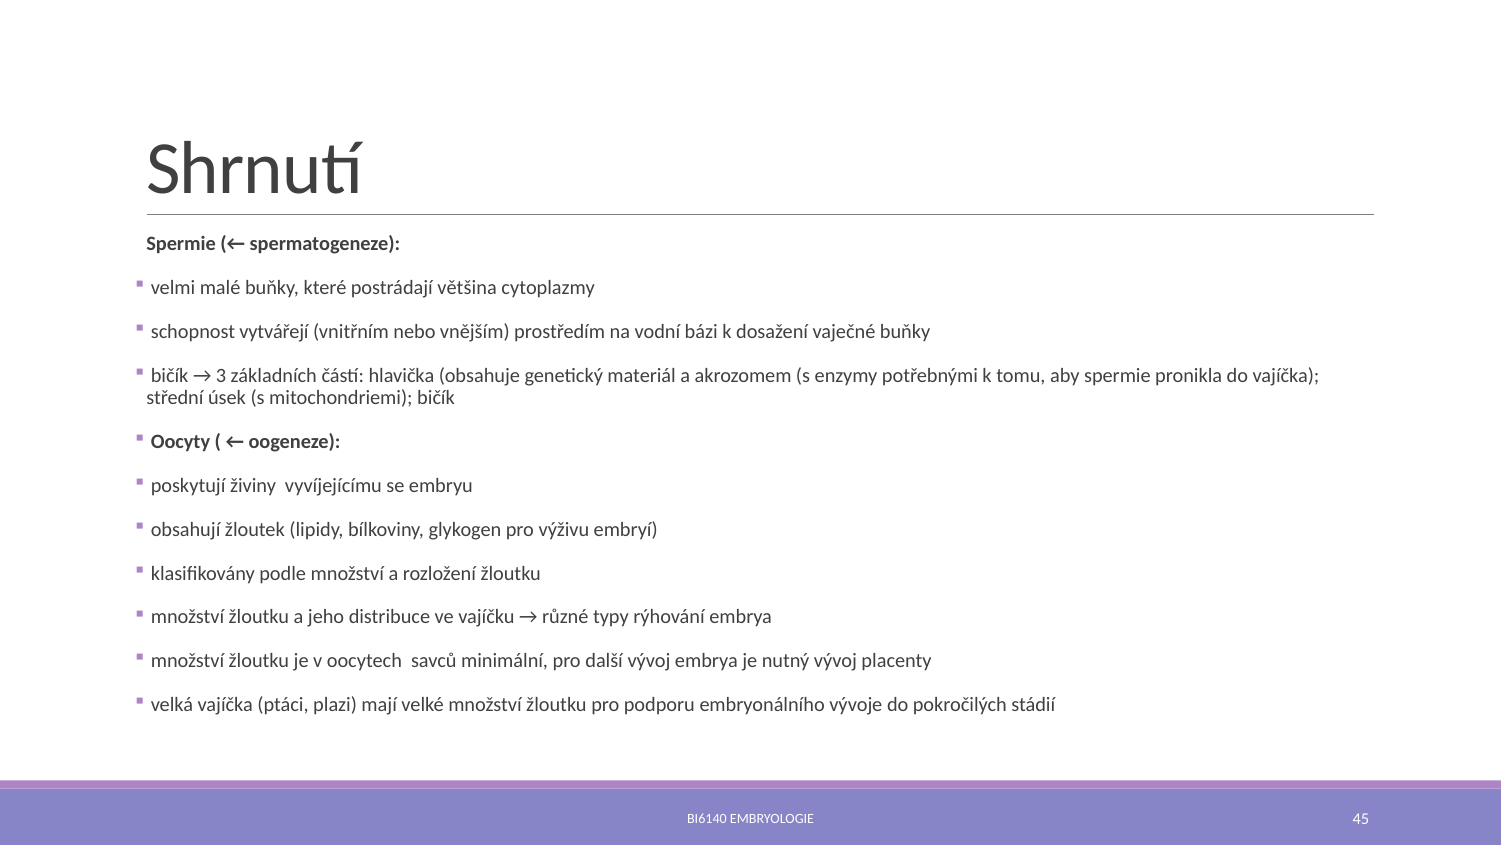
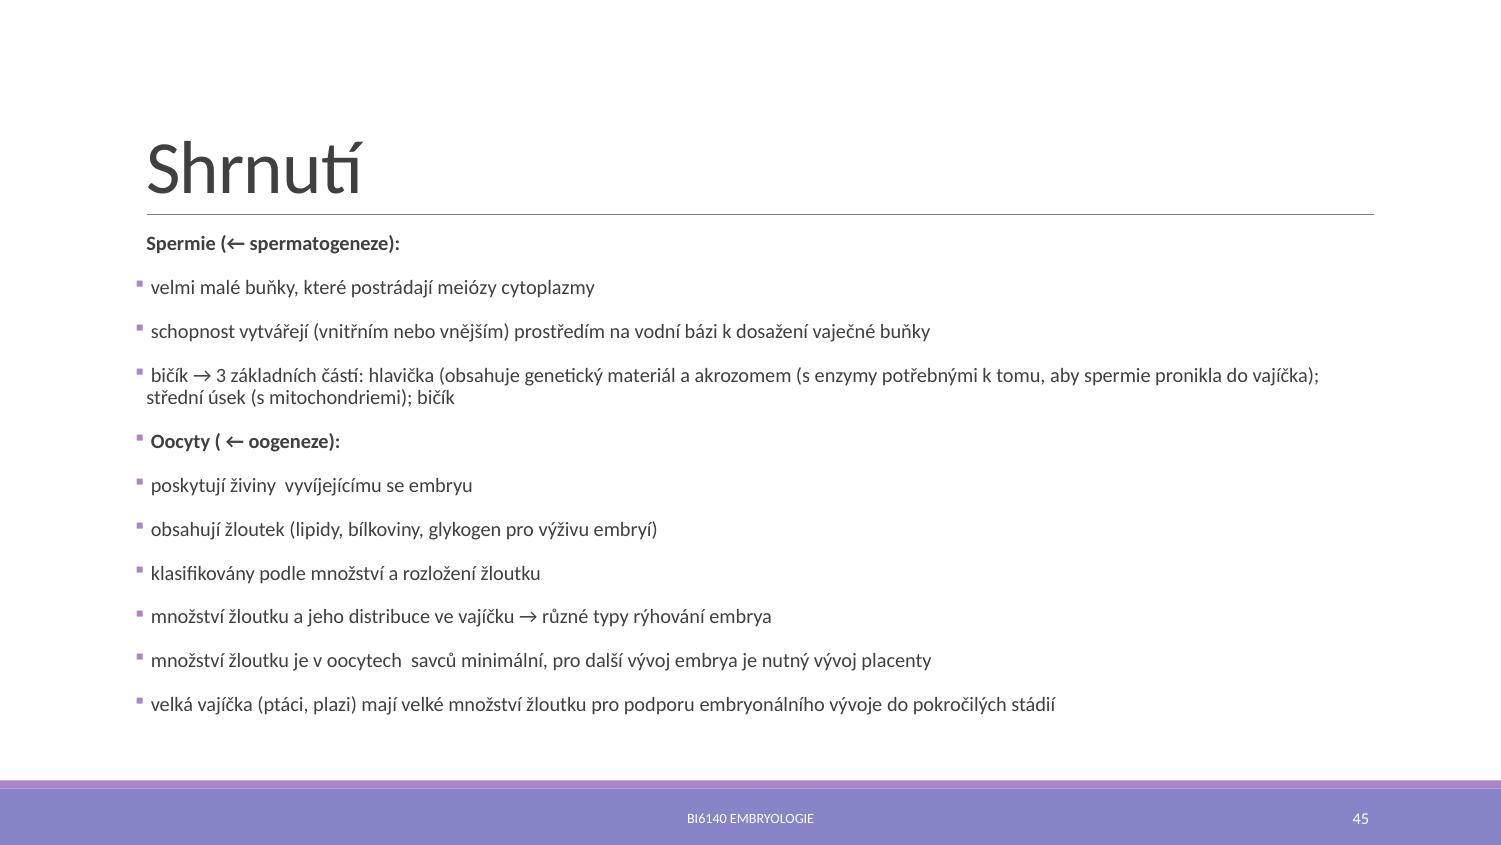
většina: většina -> meiózy (467, 288)
